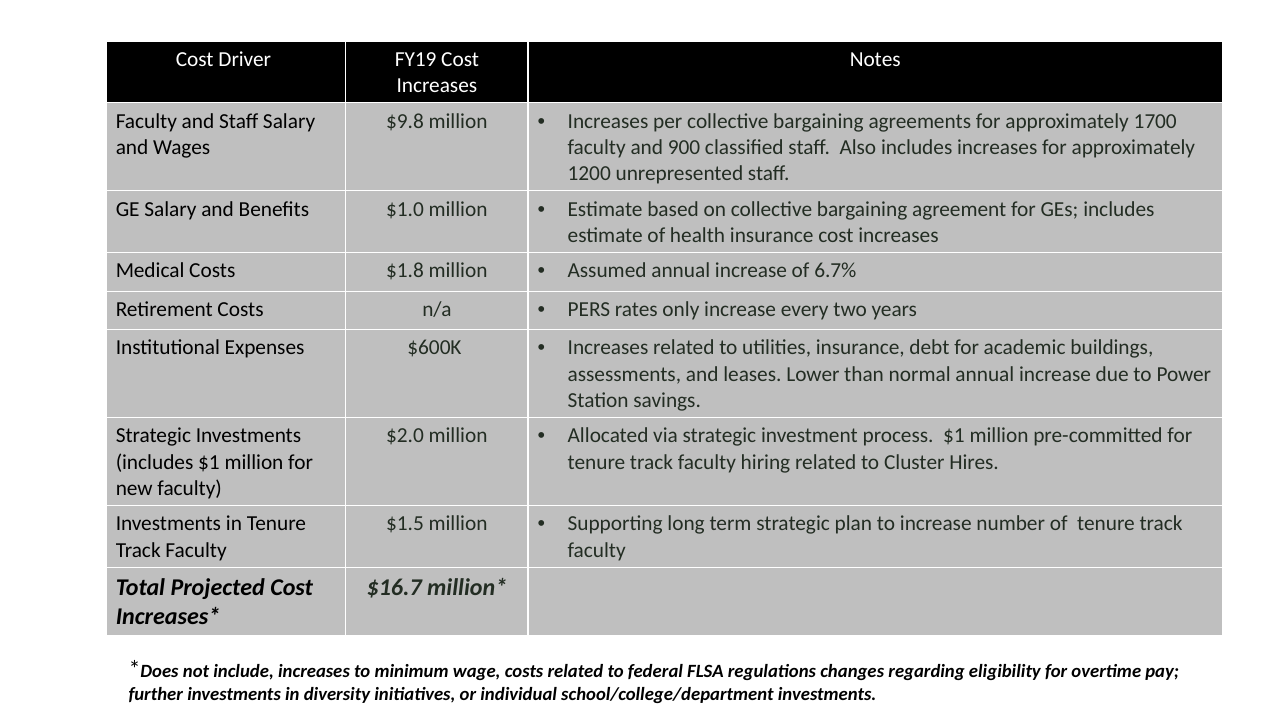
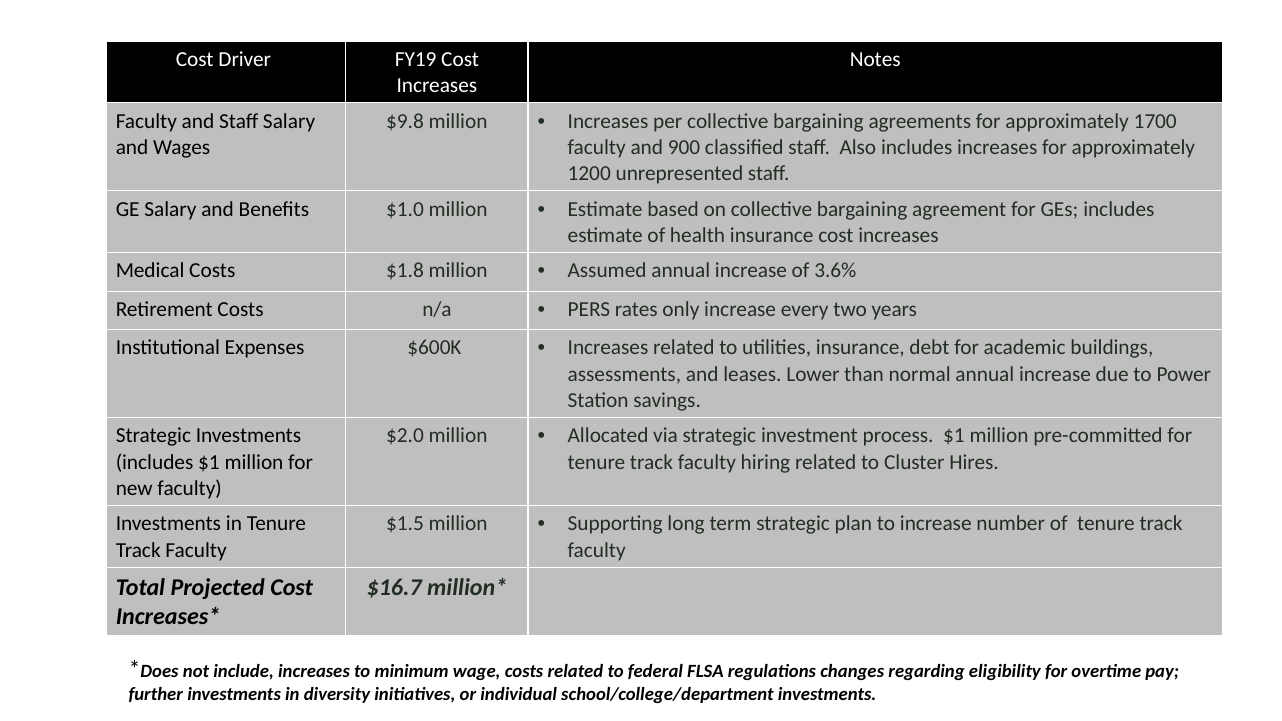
6.7%: 6.7% -> 3.6% (835, 271)
